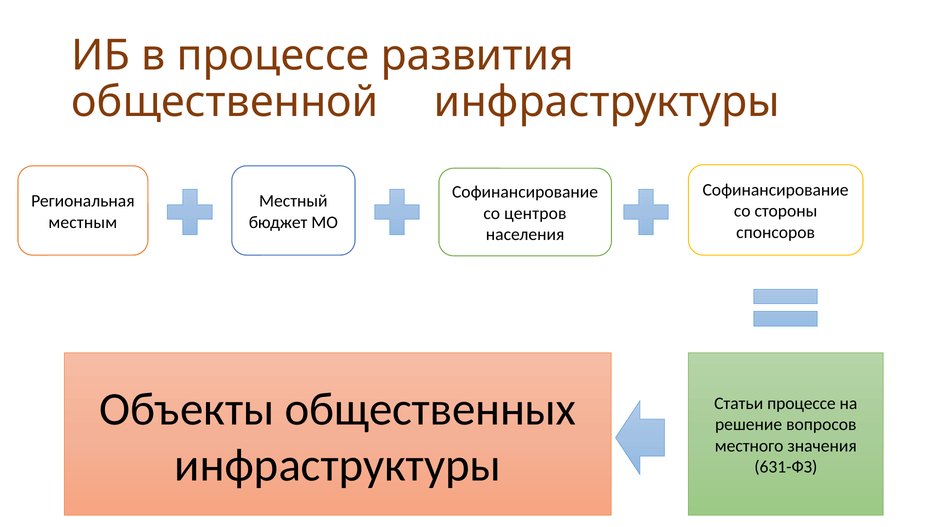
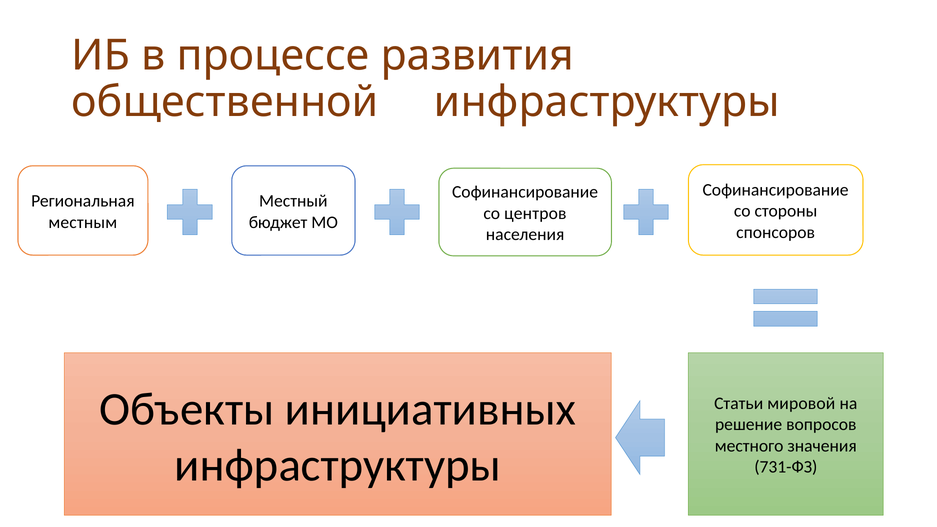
общественных: общественных -> инициативных (430, 409)
Статьи процессе: процессе -> мировой (801, 404)
631-ФЗ: 631-ФЗ -> 731-ФЗ (786, 467)
